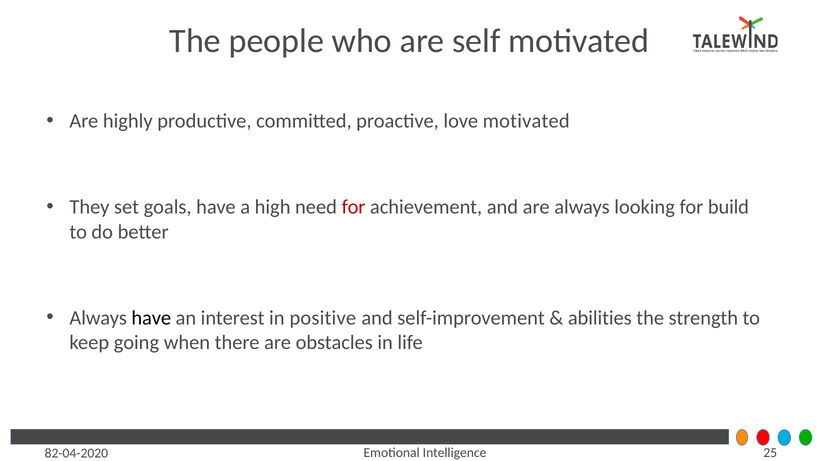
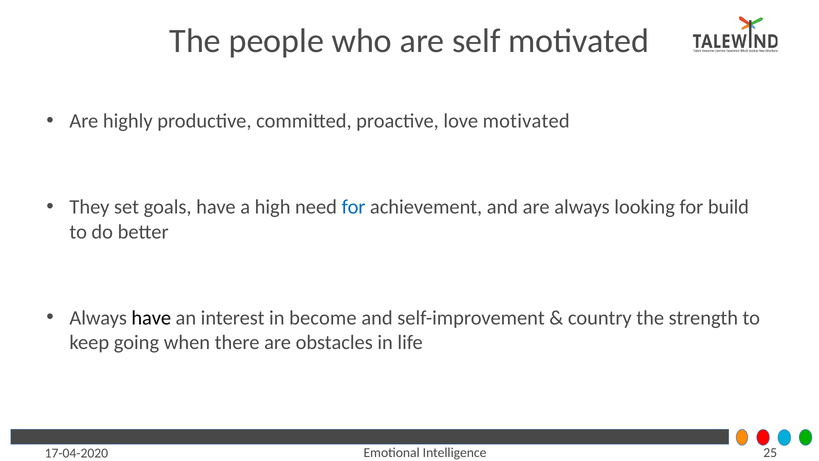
for colour: red -> blue (354, 207)
positive: positive -> become (323, 318)
abilities: abilities -> country (600, 318)
82-04-2020: 82-04-2020 -> 17-04-2020 (76, 453)
